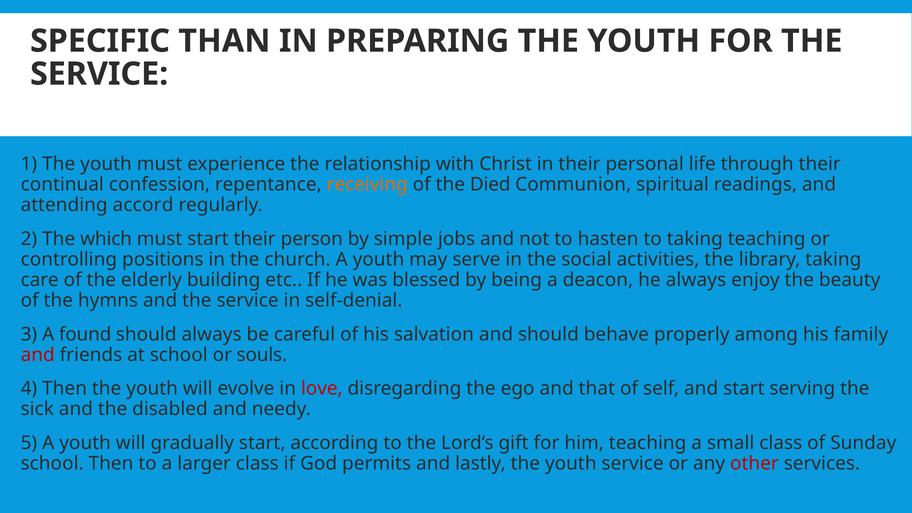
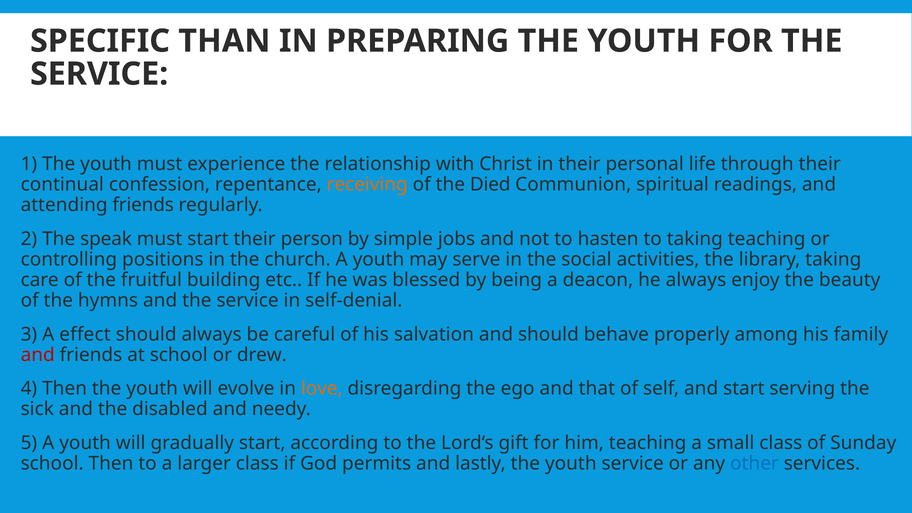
attending accord: accord -> friends (143, 205)
which: which -> speak (106, 239)
elderly: elderly -> fruitful (151, 280)
found: found -> effect (85, 334)
souls: souls -> drew (262, 355)
love colour: red -> orange (322, 389)
other colour: red -> blue (754, 464)
